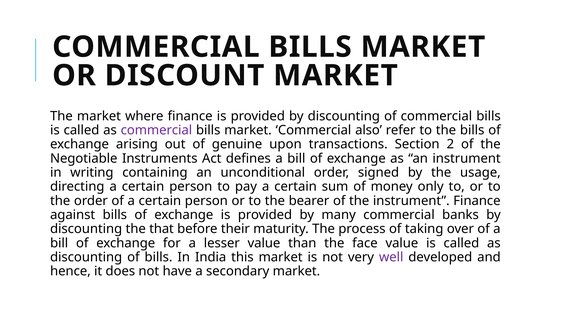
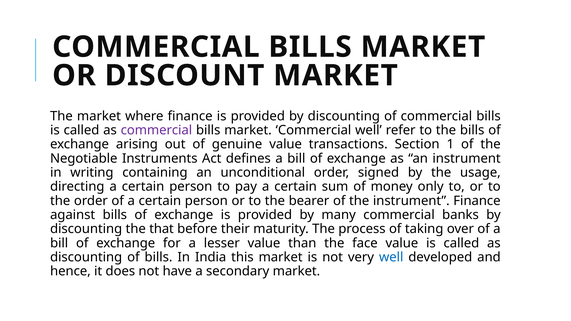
Commercial also: also -> well (369, 130)
genuine upon: upon -> value (286, 144)
2: 2 -> 1 (450, 144)
well colour: purple -> blue (391, 257)
